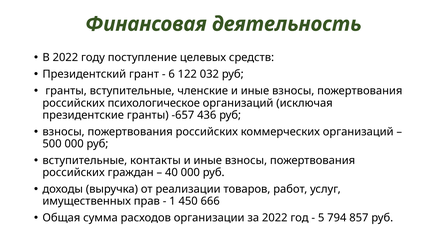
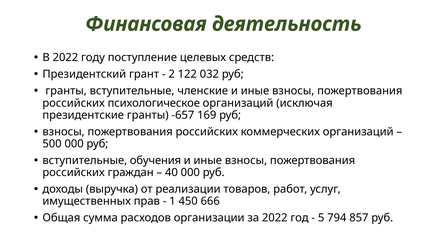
6: 6 -> 2 (172, 74)
436: 436 -> 169 (207, 115)
контакты: контакты -> обучения (155, 161)
